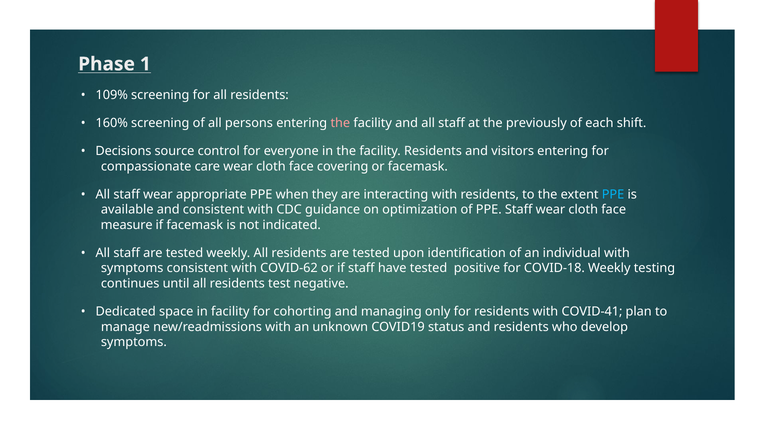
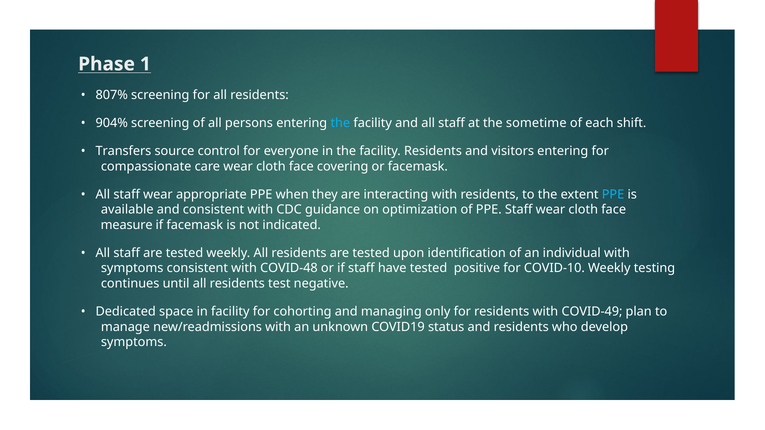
109%: 109% -> 807% (112, 95)
160%: 160% -> 904% (112, 123)
the colour: pink -> light blue (340, 123)
previously: previously -> sometime (536, 123)
Decisions: Decisions -> Transfers (123, 151)
COVID-62: COVID-62 -> COVID-48 (289, 268)
COVID-18: COVID-18 -> COVID-10 (554, 268)
COVID-41: COVID-41 -> COVID-49 (592, 312)
